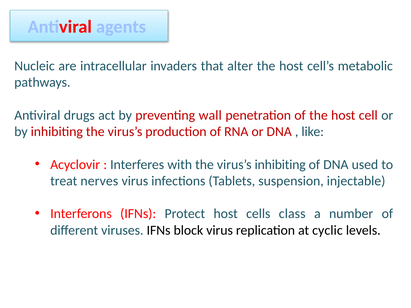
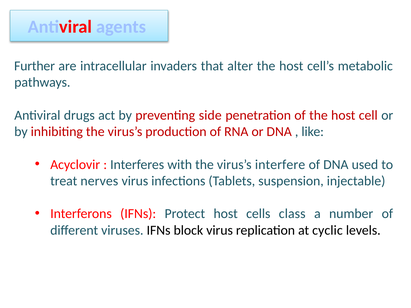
Nucleic: Nucleic -> Further (35, 66)
wall: wall -> side (210, 115)
virus’s inhibiting: inhibiting -> interfere (280, 165)
